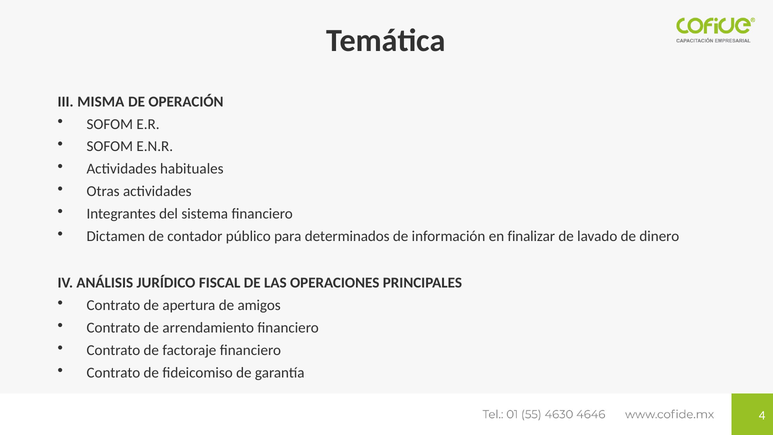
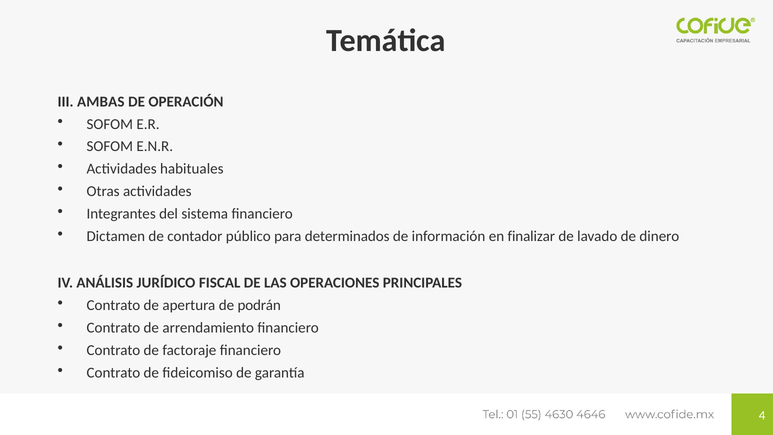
MISMA: MISMA -> AMBAS (101, 102)
amigos: amigos -> podrán (259, 305)
